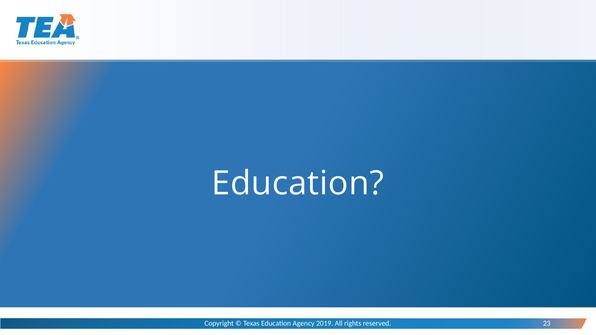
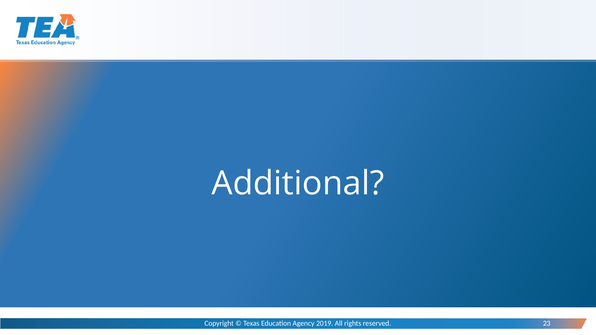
Education: Education -> Additional (298, 184)
